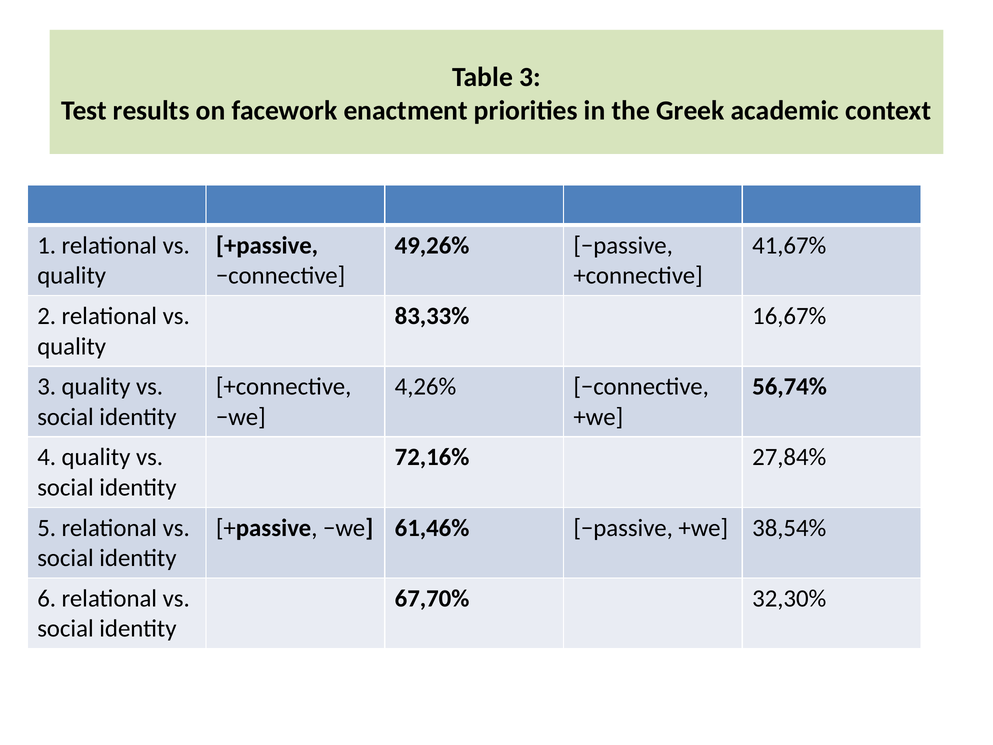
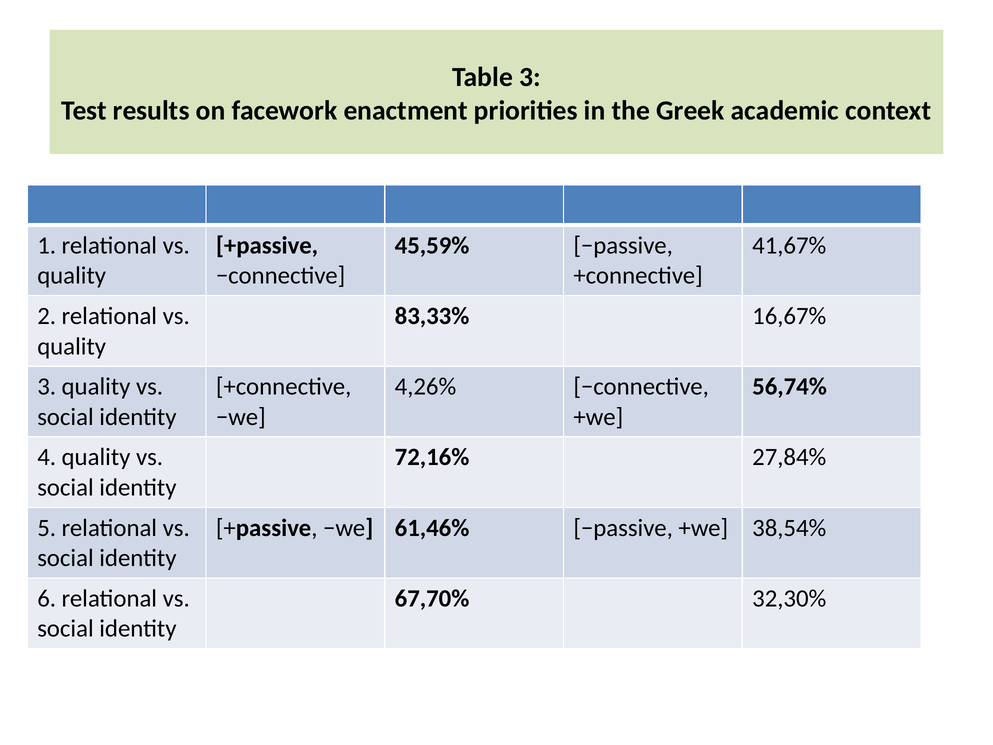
49,26%: 49,26% -> 45,59% (432, 245)
